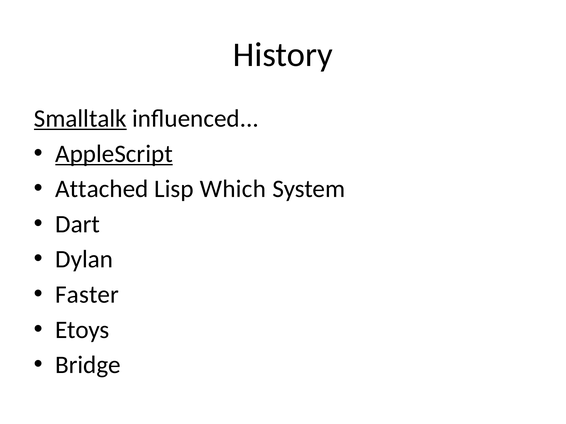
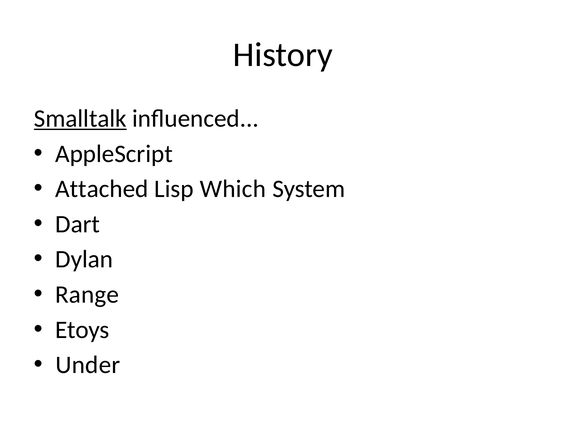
AppleScript underline: present -> none (114, 154)
Faster: Faster -> Range (87, 295)
Bridge: Bridge -> Under (88, 365)
